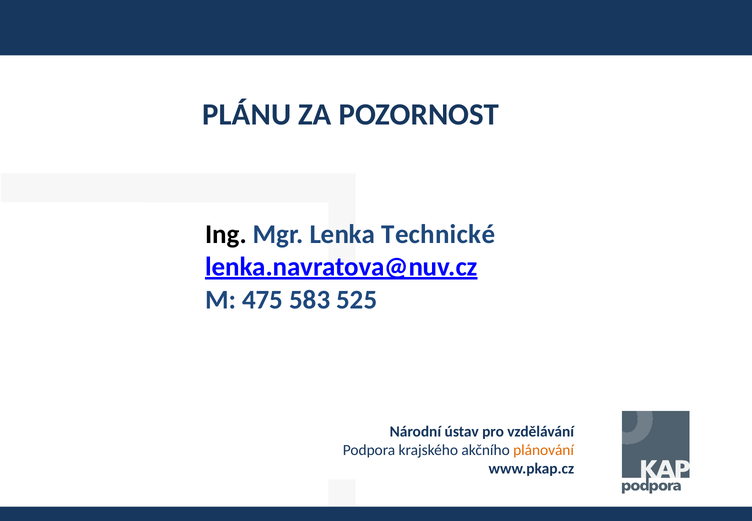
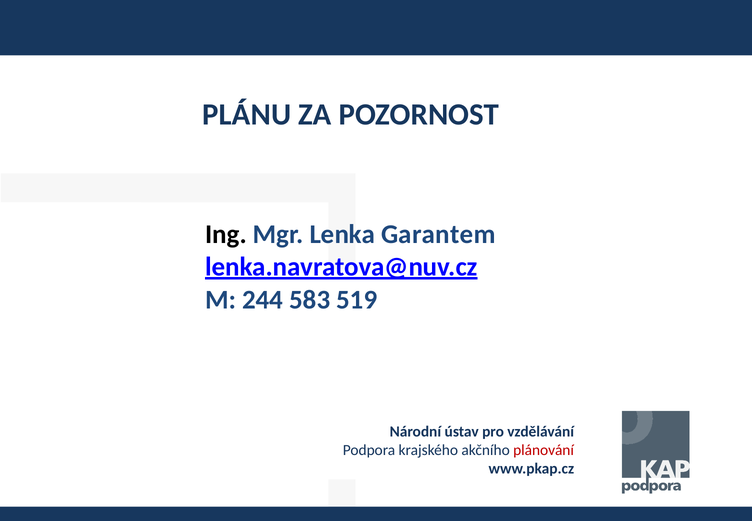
Technické: Technické -> Garantem (438, 234)
475: 475 -> 244 (263, 299)
525: 525 -> 519 (357, 299)
plánování colour: orange -> red (544, 450)
